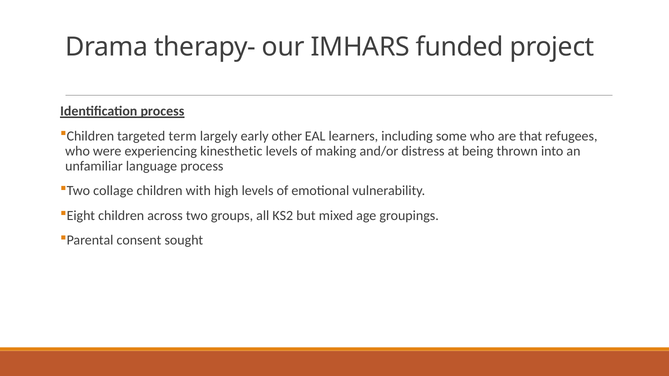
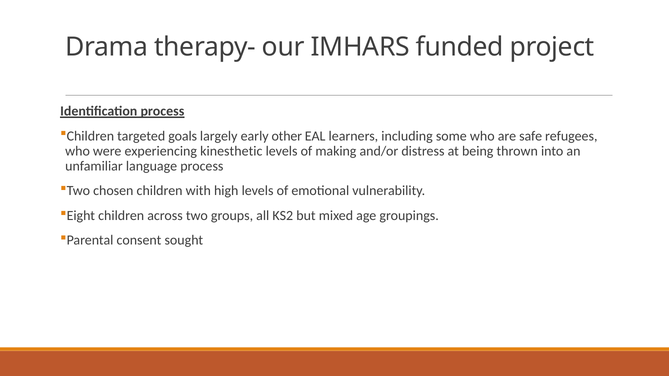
term: term -> goals (183, 136)
that: that -> safe (531, 136)
collage: collage -> chosen (113, 191)
